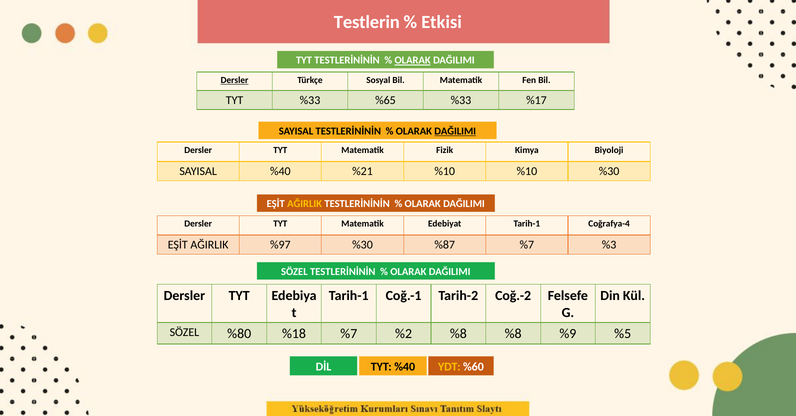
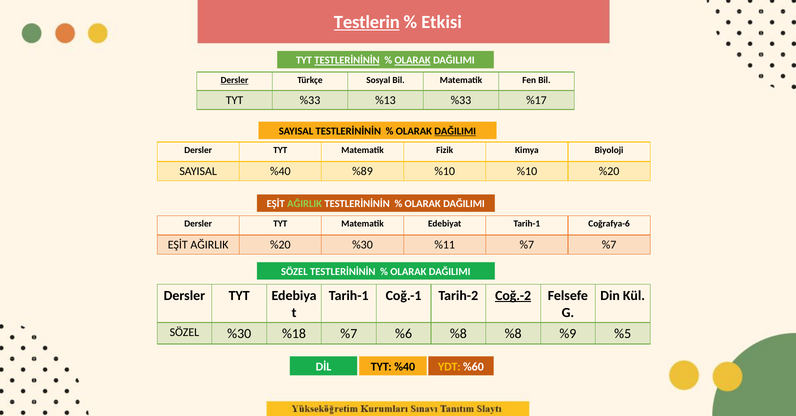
Testlerin underline: none -> present (367, 22)
TESTLERİNİNİN underline: none -> present (347, 60)
%65: %65 -> %13 (385, 100)
%21: %21 -> %89 (363, 171)
%10 %30: %30 -> %20 (609, 171)
AĞIRLIK colour: yellow -> light green (305, 204)
Coğrafya-4: Coğrafya-4 -> Coğrafya-6 (609, 224)
AĞIRLIK %97: %97 -> %20 (280, 245)
%87: %87 -> %11 (445, 245)
%7 %3: %3 -> %7 (609, 245)
Coğ.-2 underline: none -> present (513, 296)
SÖZEL %80: %80 -> %30 (239, 334)
%2: %2 -> %6 (404, 334)
